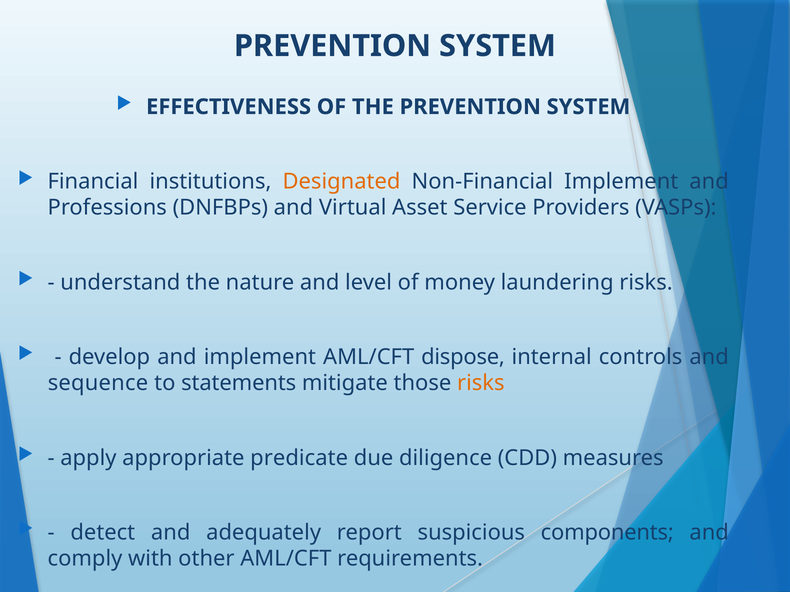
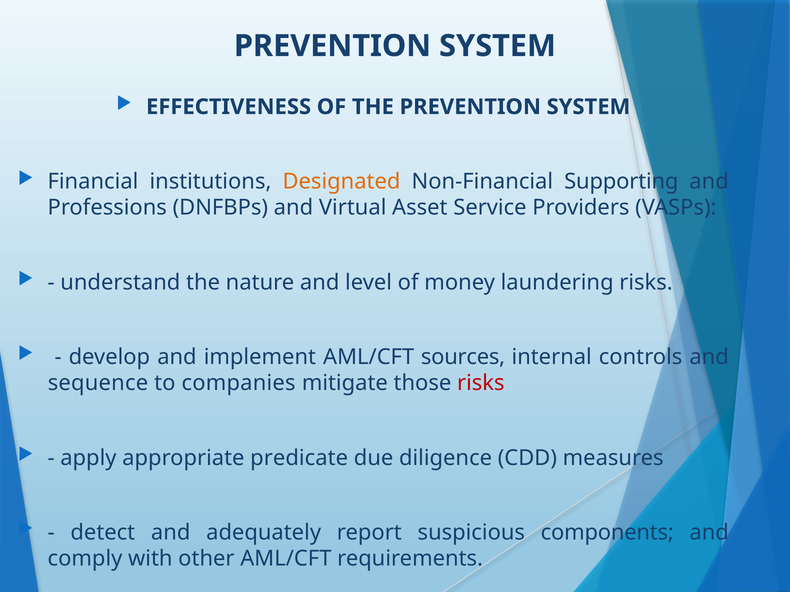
Non-Financial Implement: Implement -> Supporting (621, 182)
dispose: dispose -> sources (463, 357)
statements: statements -> companies (239, 384)
risks colour: orange -> red (481, 384)
